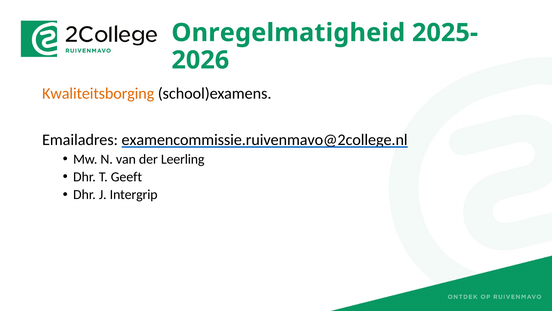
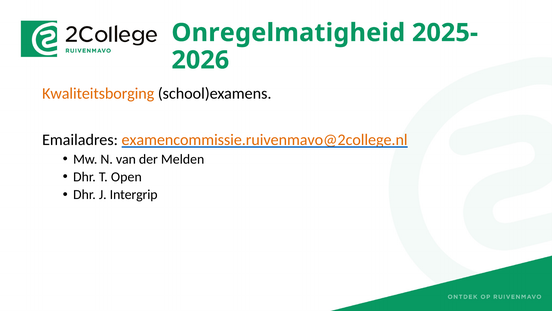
examencommissie.ruivenmavo@2college.nl colour: black -> orange (265, 140)
Leerling: Leerling -> Melden (183, 159)
Geeft: Geeft -> Open (126, 177)
